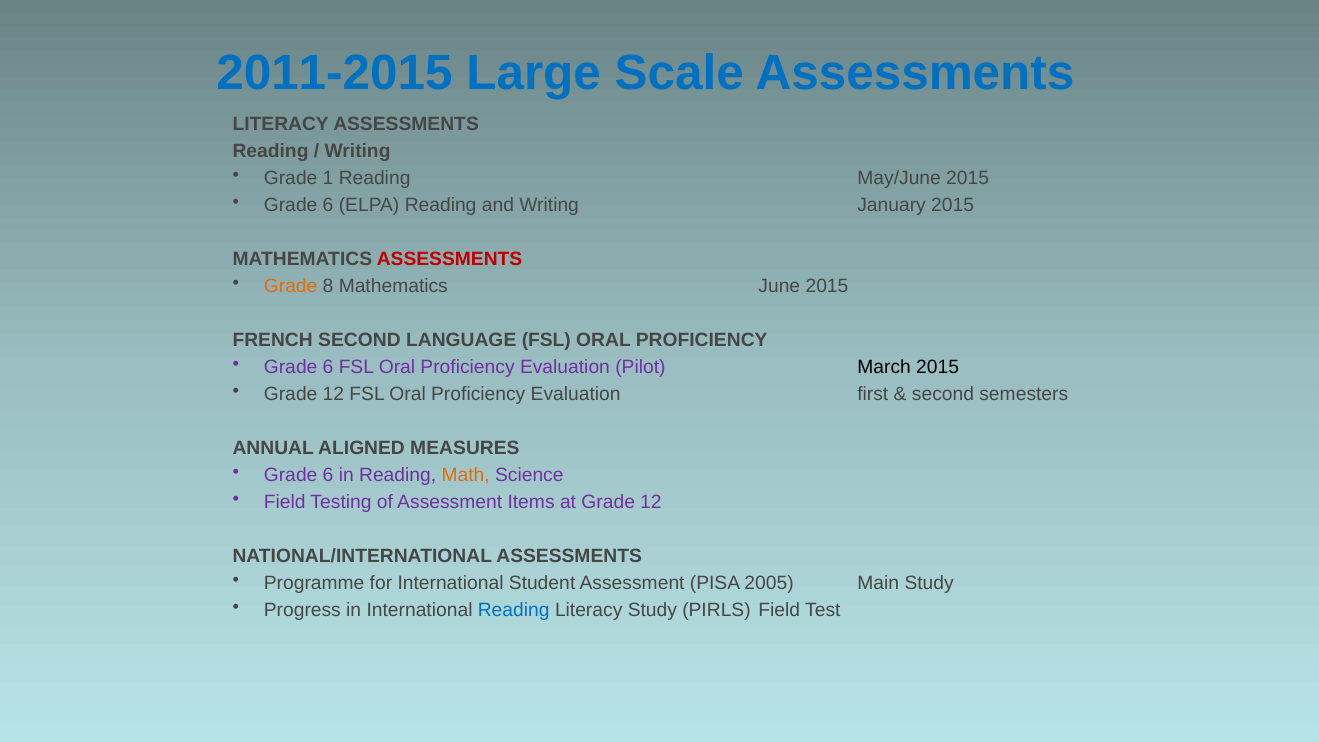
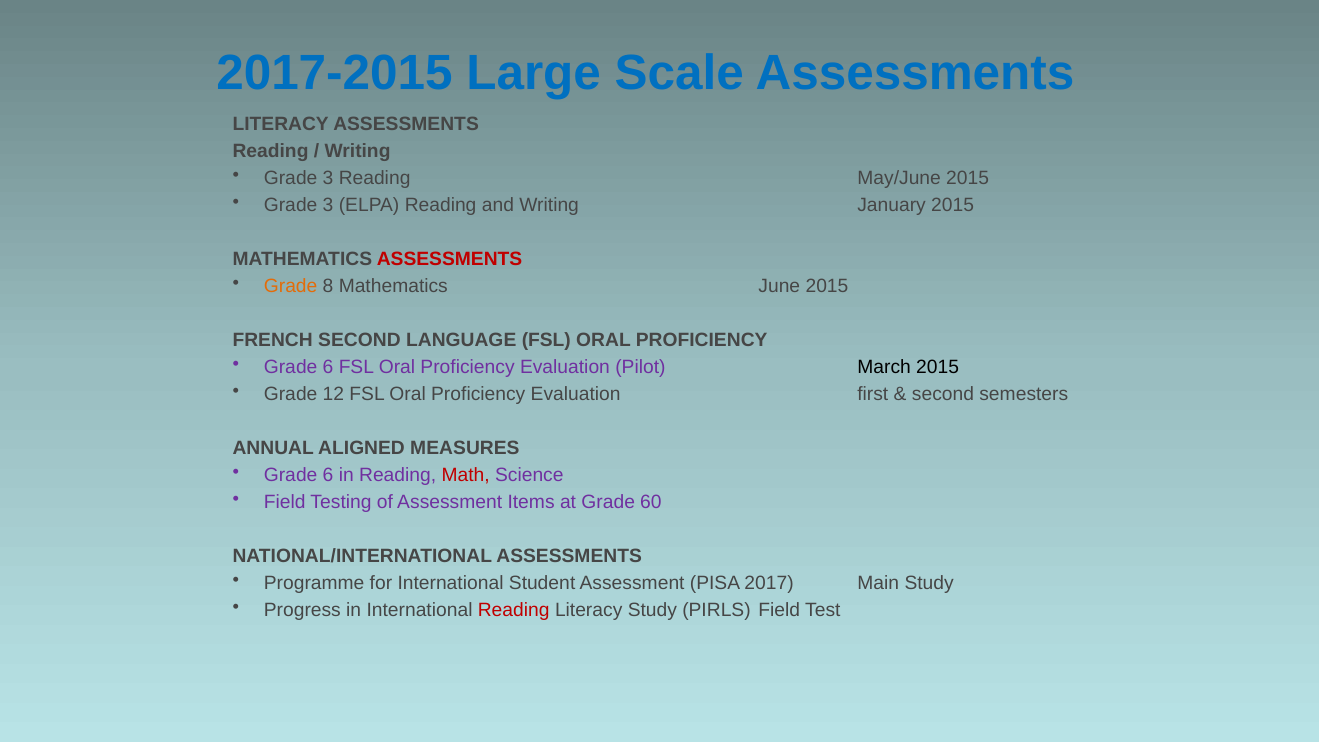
2011-2015: 2011-2015 -> 2017-2015 (334, 74)
1: 1 -> 3 (328, 178)
6: 6 -> 3 (328, 205)
Math colour: orange -> red (466, 475)
at Grade 12: 12 -> 60 (651, 502)
2005: 2005 -> 2017 (769, 583)
Reading colour: blue -> red (514, 610)
